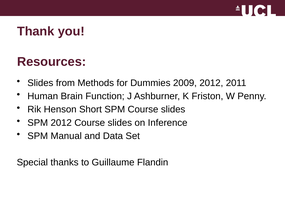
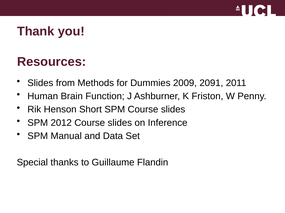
2009 2012: 2012 -> 2091 (211, 83)
